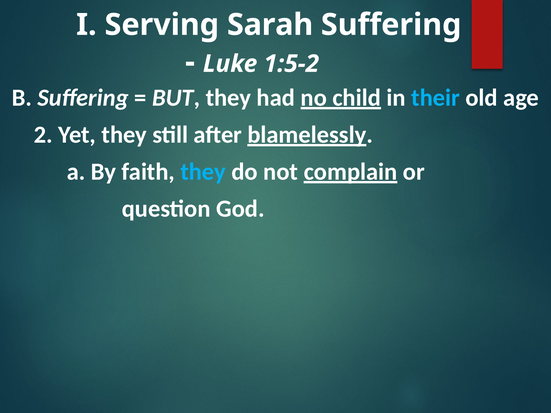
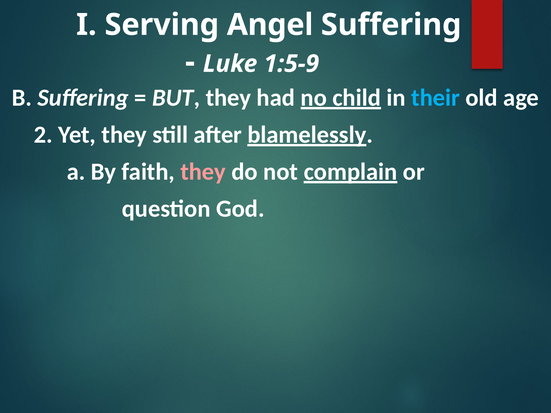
Sarah: Sarah -> Angel (270, 25)
1:5-2: 1:5-2 -> 1:5-9 (291, 64)
they colour: light blue -> pink (203, 172)
